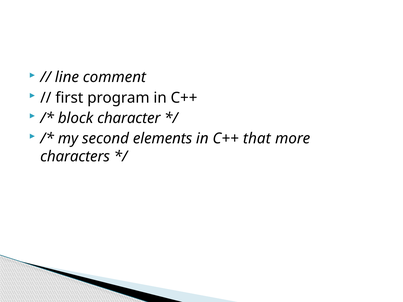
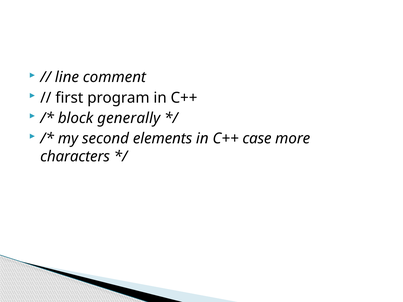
character: character -> generally (129, 118)
that: that -> case (257, 139)
